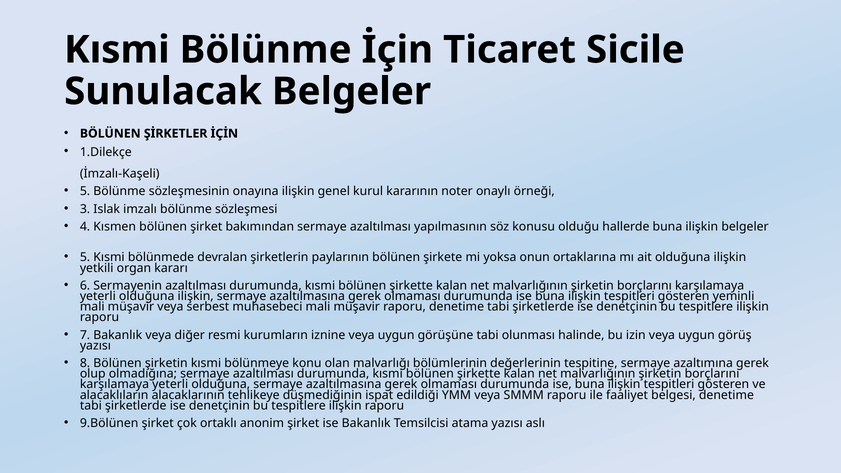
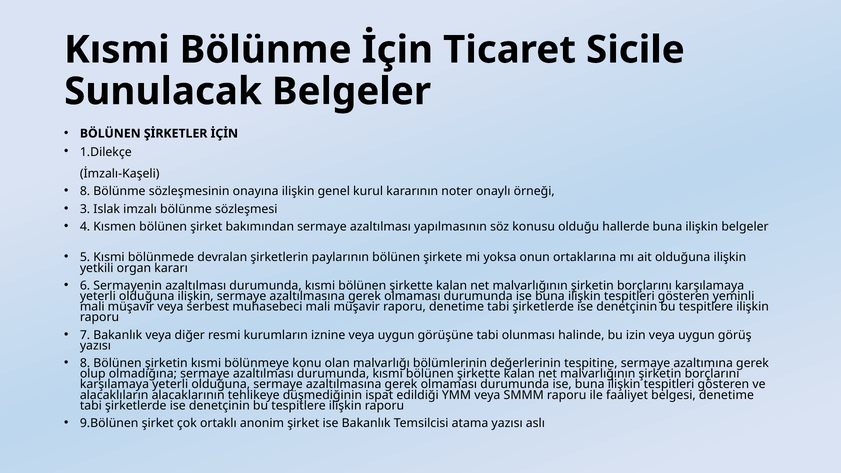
5: 5 -> 8 (85, 191)
